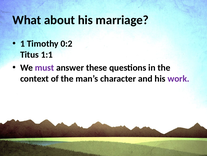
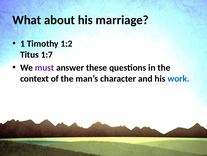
0:2: 0:2 -> 1:2 (67, 43)
1:1: 1:1 -> 1:7 (47, 54)
work colour: purple -> blue (178, 78)
